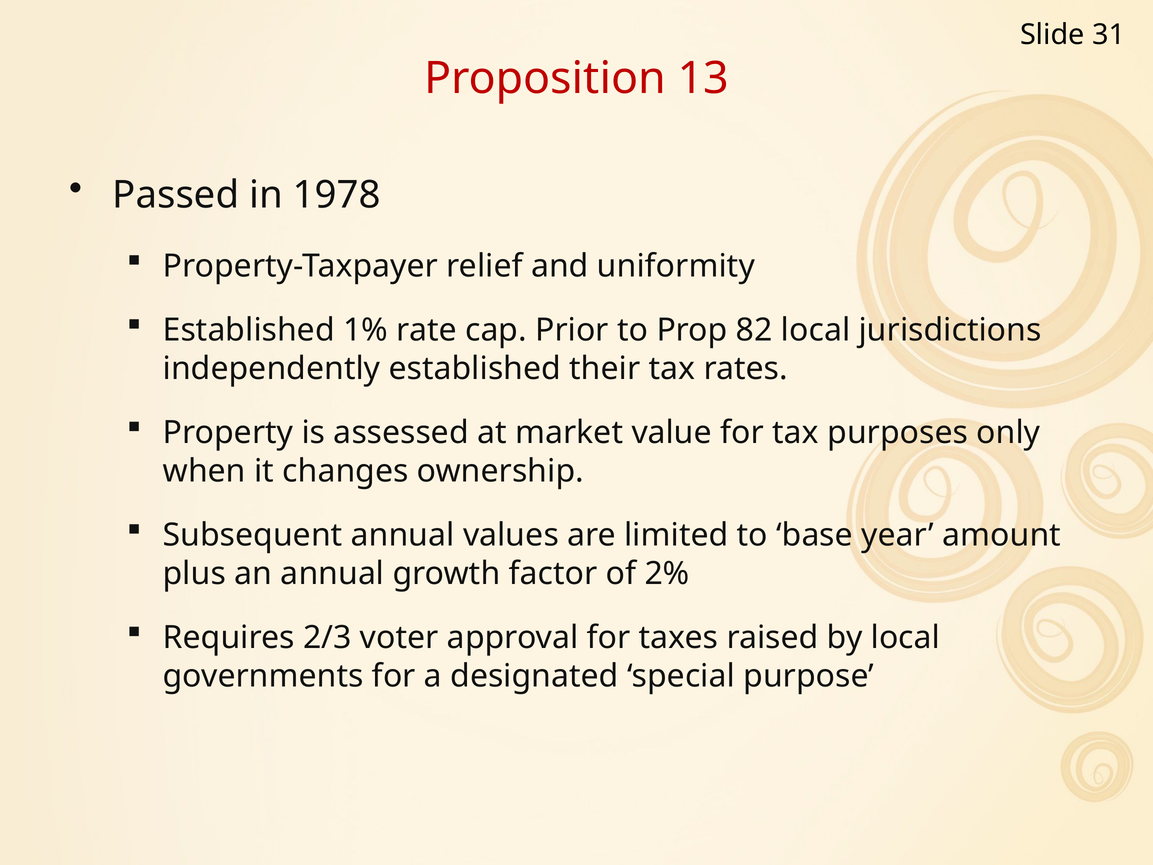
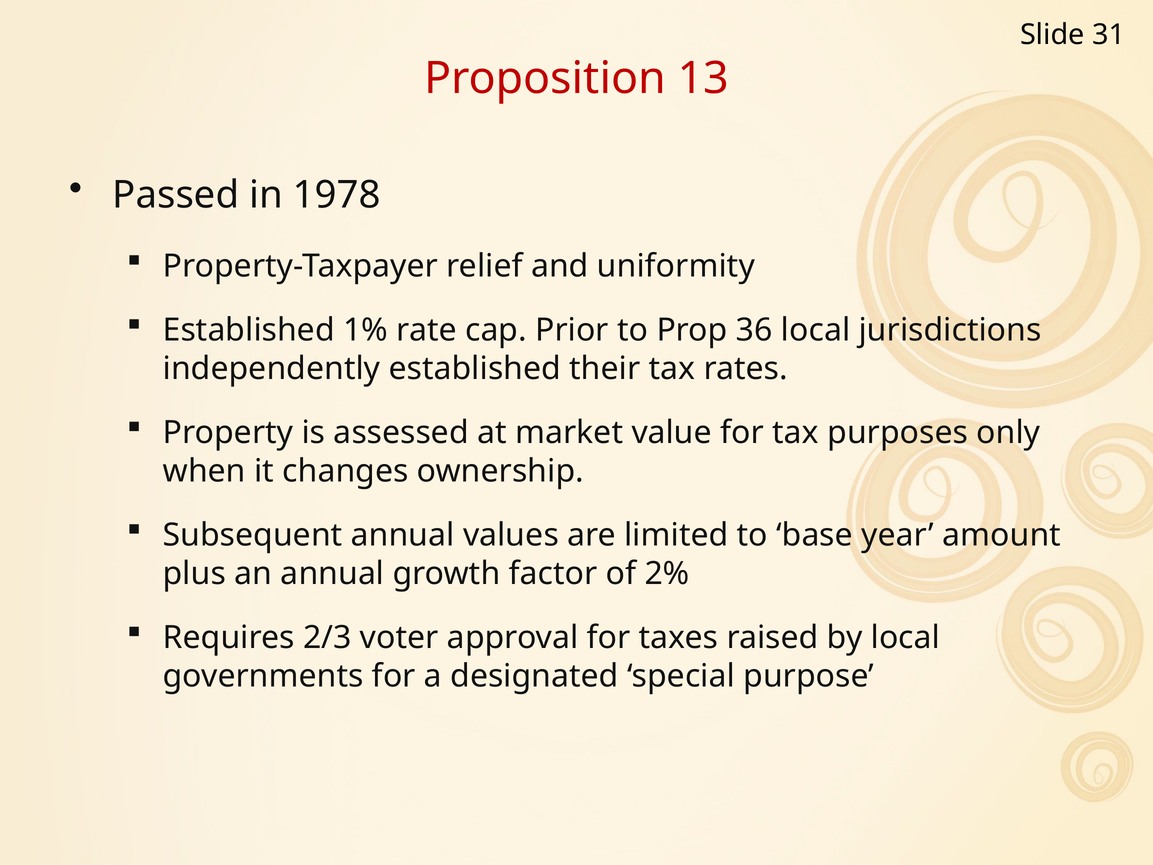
82: 82 -> 36 (754, 330)
